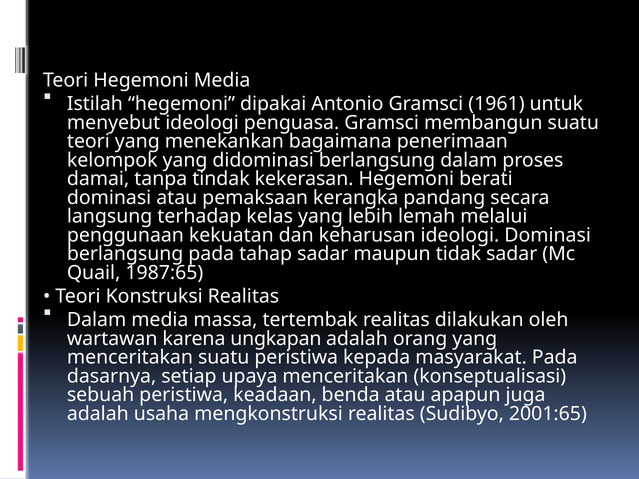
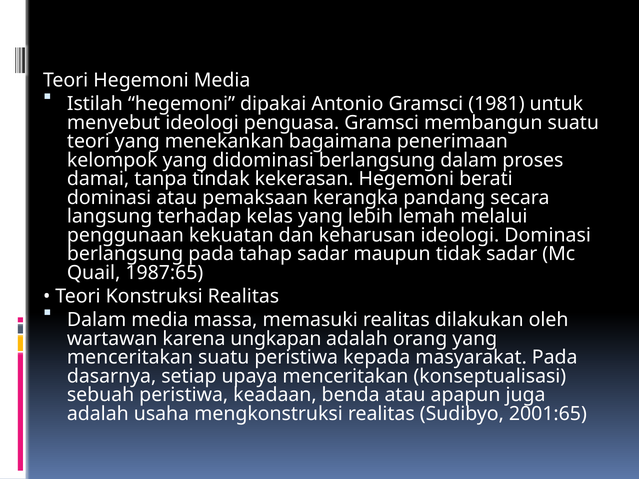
1961: 1961 -> 1981 (496, 104)
tertembak: tertembak -> memasuki (310, 320)
